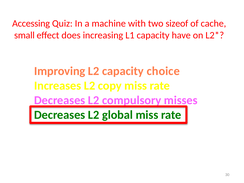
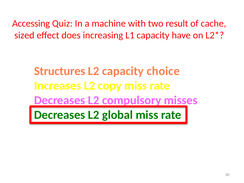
sizeof: sizeof -> result (177, 24)
small: small -> sized (24, 35)
Improving: Improving -> Structures (60, 71)
